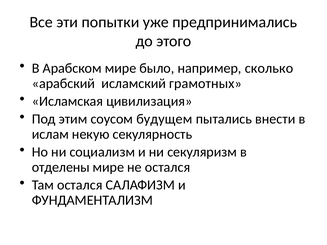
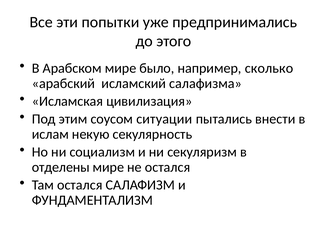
грамотных: грамотных -> салафизма (206, 84)
будущем: будущем -> ситуации (164, 119)
